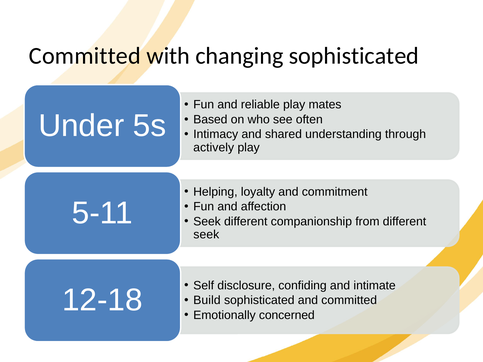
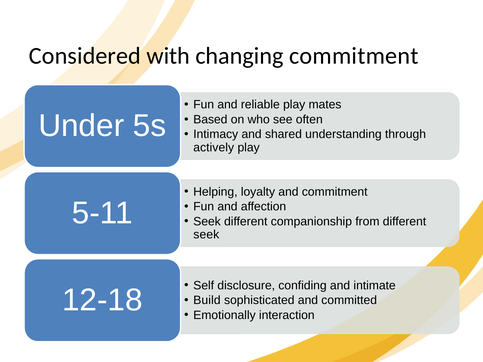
Committed: Committed -> Considered (85, 56)
changing sophisticated: sophisticated -> commitment (354, 56)
concerned: concerned -> interaction (287, 315)
